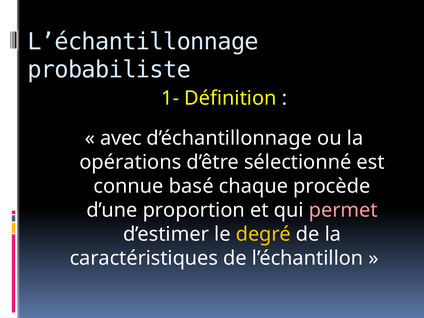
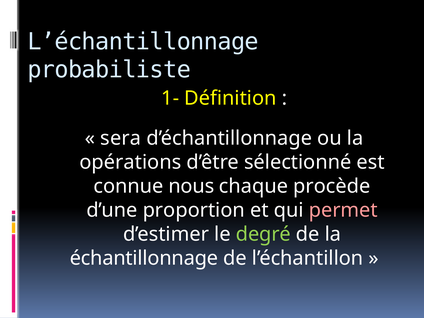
avec: avec -> sera (121, 138)
basé: basé -> nous (191, 186)
degré colour: yellow -> light green (263, 234)
caractéristiques: caractéristiques -> échantillonnage (144, 258)
